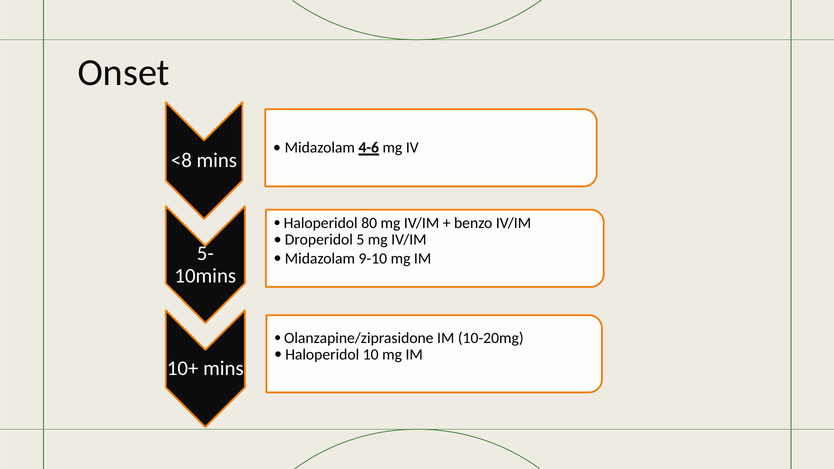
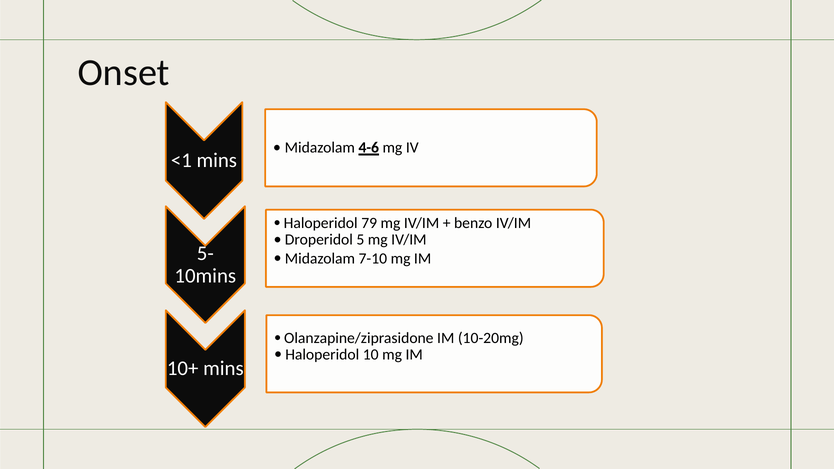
<8: <8 -> <1 (181, 160)
80: 80 -> 79 (369, 223)
9-10: 9-10 -> 7-10 (373, 259)
